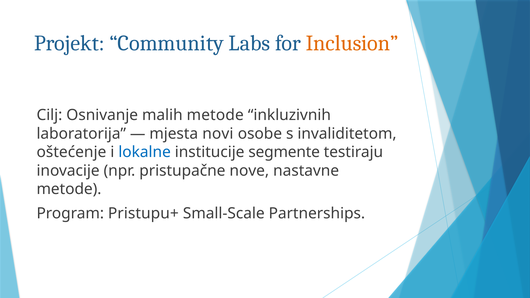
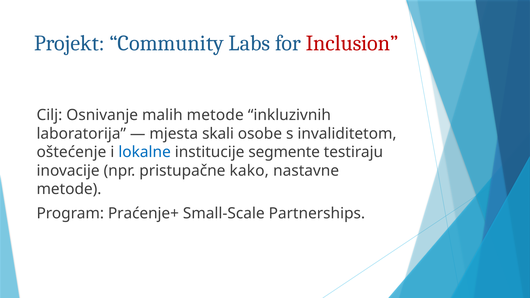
Inclusion colour: orange -> red (352, 43)
novi: novi -> skali (218, 134)
nove: nove -> kako (249, 171)
Pristupu+: Pristupu+ -> Praćenje+ (143, 213)
